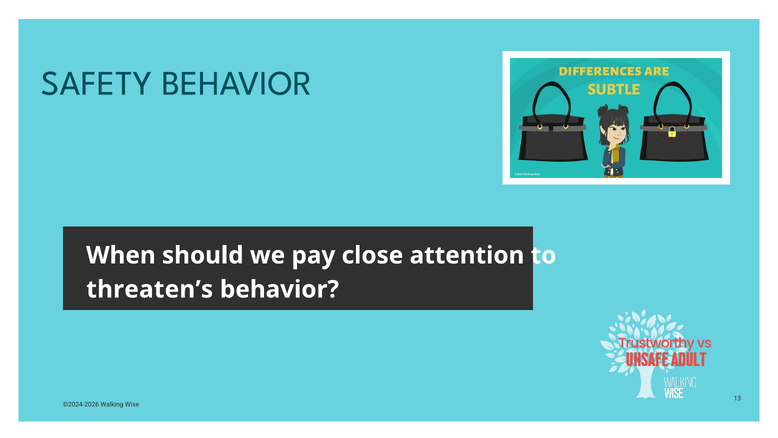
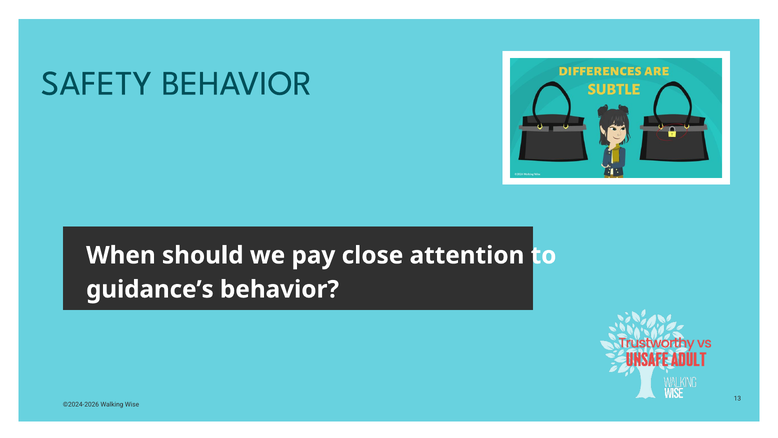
threaten’s: threaten’s -> guidance’s (150, 289)
